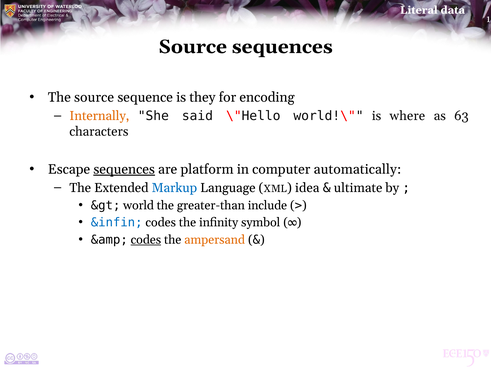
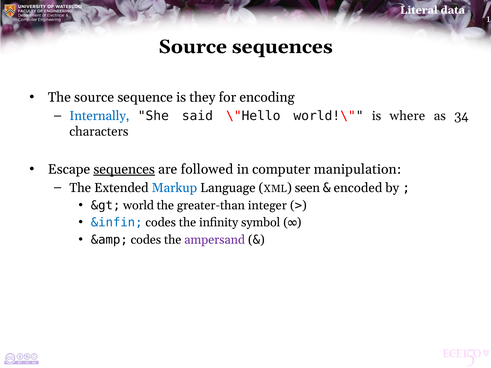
Internally colour: orange -> blue (99, 116)
63: 63 -> 34 (461, 116)
platform: platform -> followed (207, 169)
automatically: automatically -> manipulation (357, 169)
idea: idea -> seen (307, 188)
ultimate: ultimate -> encoded (358, 188)
include: include -> integer (267, 205)
codes underline: present -> none (146, 240)
ampersand colour: orange -> purple (215, 240)
